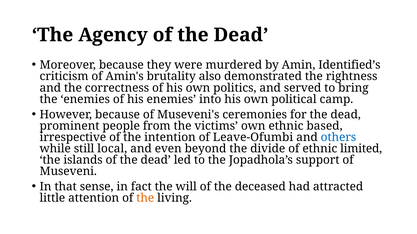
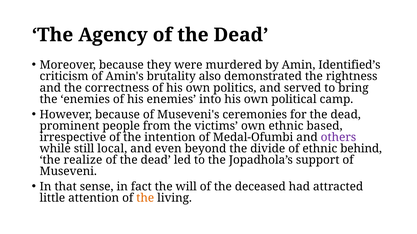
Leave-Ofumbi: Leave-Ofumbi -> Medal-Ofumbi (253, 138)
others colour: blue -> purple (338, 138)
limited: limited -> behind (361, 149)
islands: islands -> realize (83, 160)
